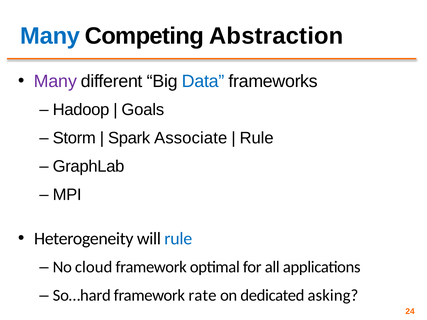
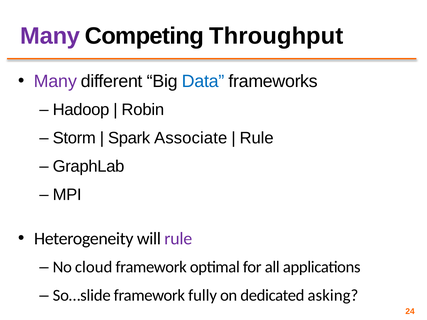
Many colour: blue -> purple (50, 36)
Abstraction: Abstraction -> Throughput (276, 36)
Goals: Goals -> Robin (143, 110)
rule colour: blue -> purple (178, 239)
So…hard: So…hard -> So…slide (82, 296)
rate: rate -> fully (203, 296)
